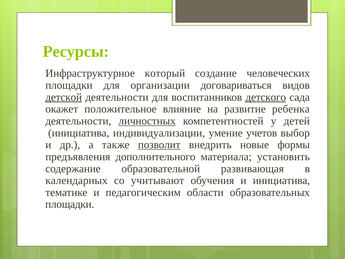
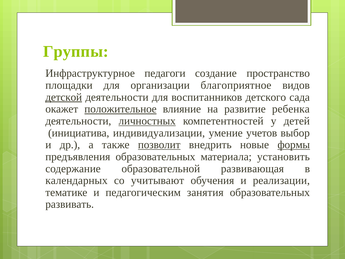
Ресурсы: Ресурсы -> Группы (76, 51)
который: который -> педагоги (165, 73)
человеческих: человеческих -> пространство (278, 73)
договариваться: договариваться -> благоприятное (236, 85)
детского underline: present -> none (266, 97)
положительное underline: none -> present (120, 109)
формы underline: none -> present (294, 145)
предъявления дополнительного: дополнительного -> образовательных (155, 157)
и инициатива: инициатива -> реализации (281, 180)
области: области -> занятия (205, 192)
площадки: площадки -> развивать (70, 204)
